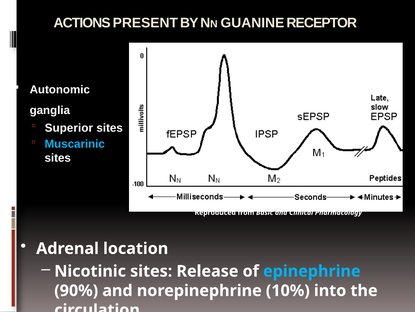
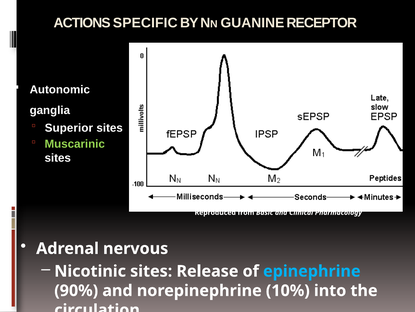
PRESENT: PRESENT -> SPECIFIC (145, 23)
Muscarinic colour: light blue -> light green (75, 144)
location: location -> nervous (136, 248)
